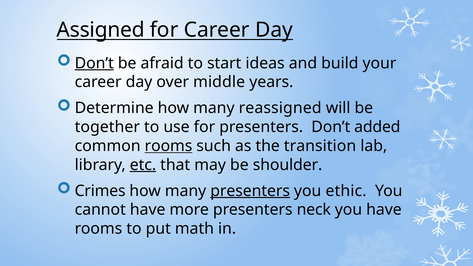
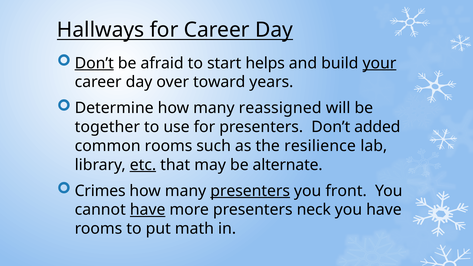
Assigned: Assigned -> Hallways (101, 30)
ideas: ideas -> helps (265, 63)
your underline: none -> present (379, 63)
middle: middle -> toward (219, 82)
rooms underline: present -> none (168, 146)
transition: transition -> resilience (320, 146)
shoulder: shoulder -> alternate (288, 165)
ethic: ethic -> front (346, 191)
have underline: none -> present (148, 210)
